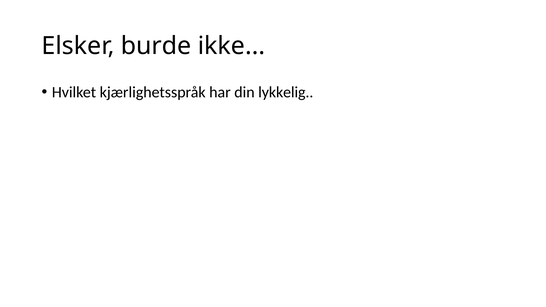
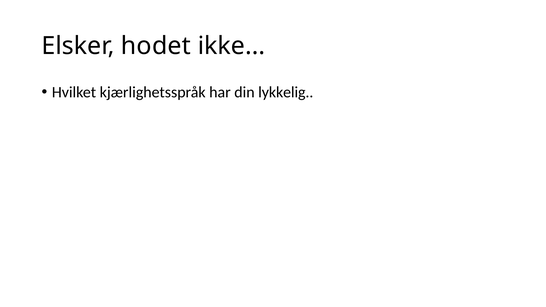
burde: burde -> hodet (156, 46)
